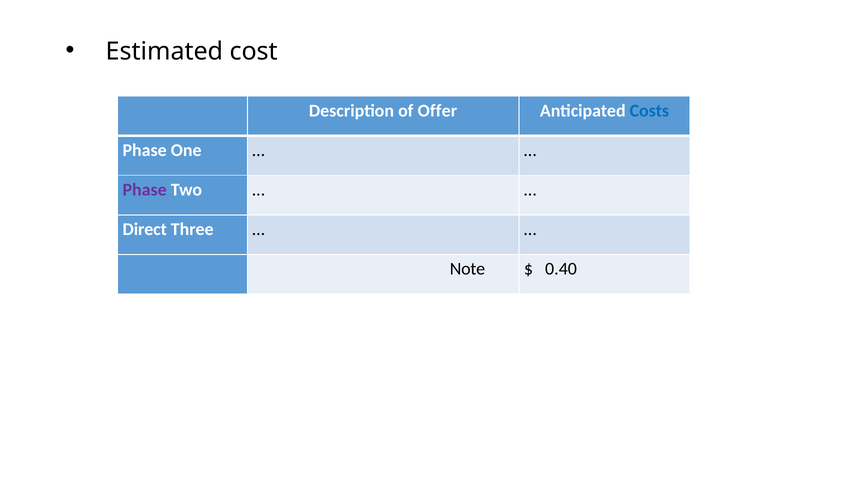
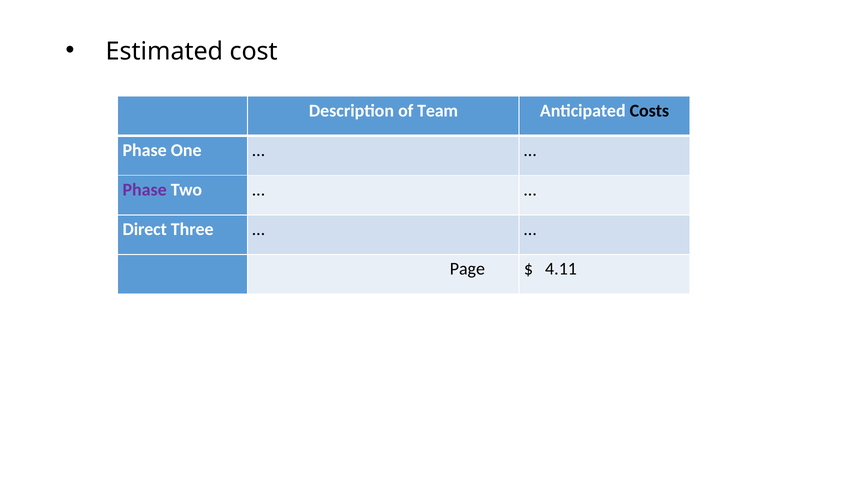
Offer: Offer -> Team (438, 111)
Costs colour: blue -> black (649, 111)
Note: Note -> Page (467, 269)
0.40: 0.40 -> 4.11 (561, 269)
